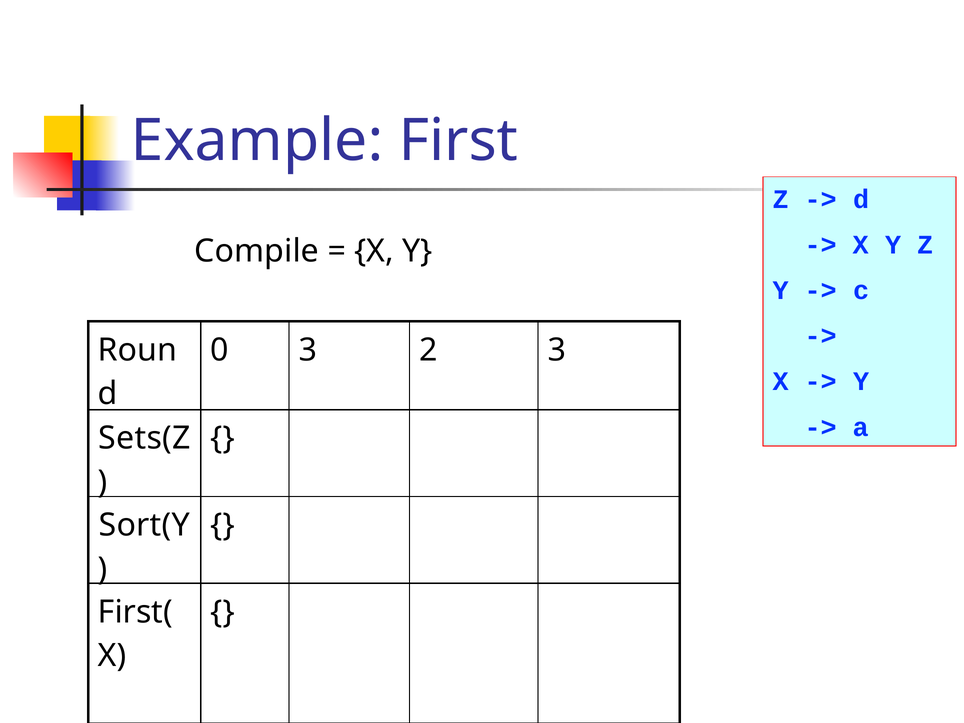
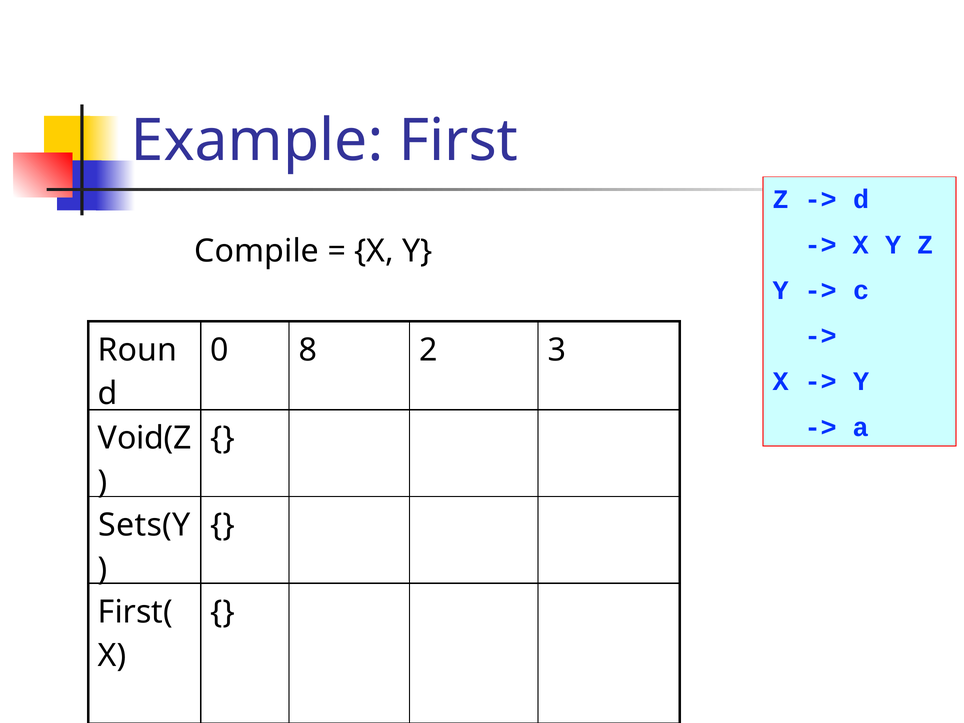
0 3: 3 -> 8 (308, 350)
Sets(Z: Sets(Z -> Void(Z (145, 438)
Sort(Y: Sort(Y -> Sets(Y (144, 525)
